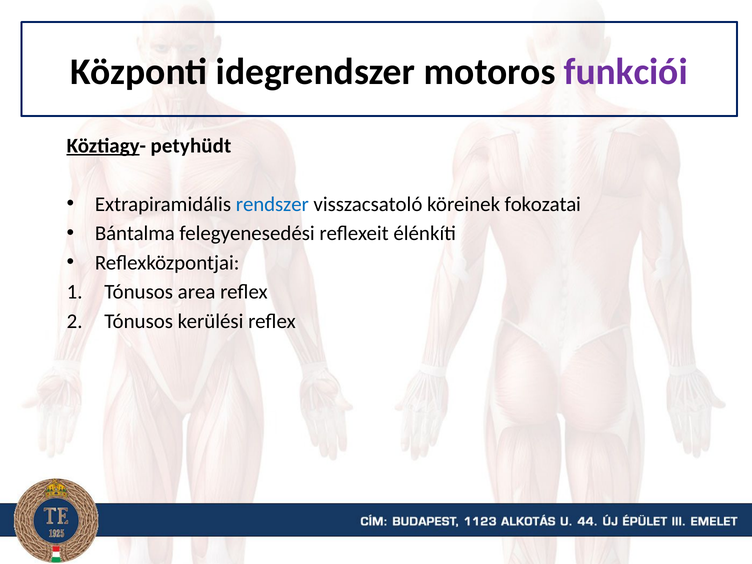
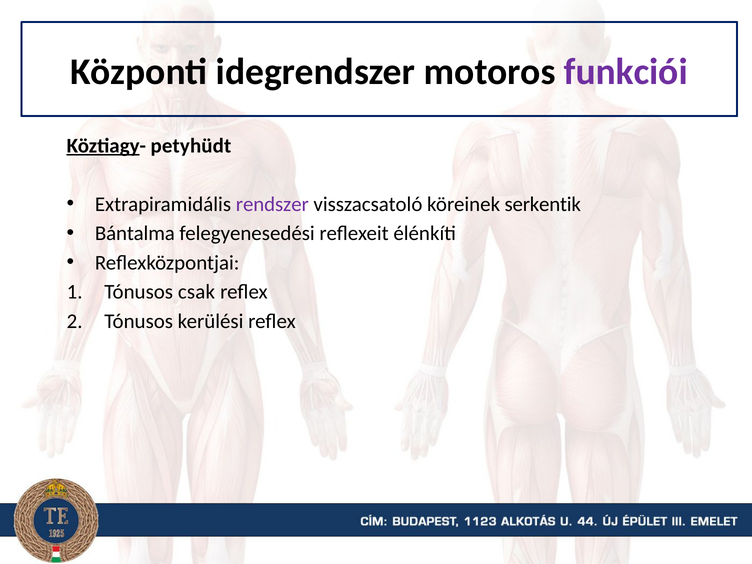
rendszer colour: blue -> purple (272, 204)
fokozatai: fokozatai -> serkentik (543, 204)
area: area -> csak (196, 292)
